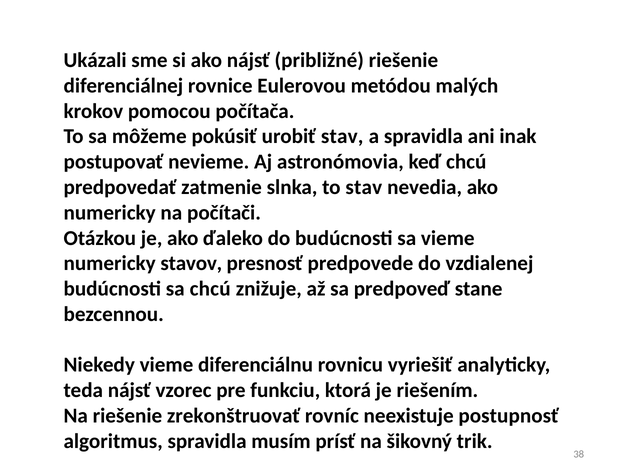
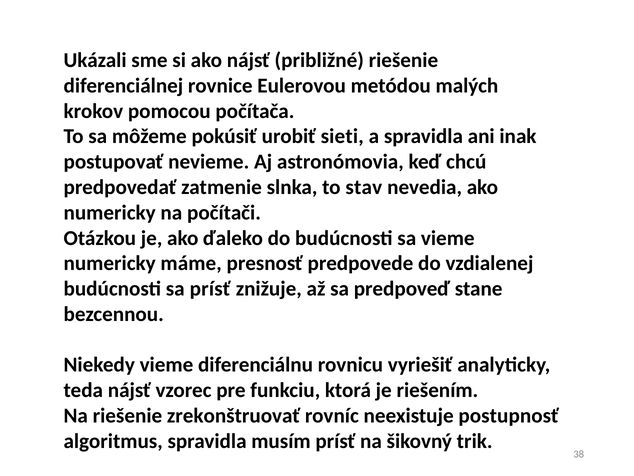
urobiť stav: stav -> sieti (342, 136)
stavov: stavov -> máme (191, 263)
sa chcú: chcú -> prísť (210, 289)
